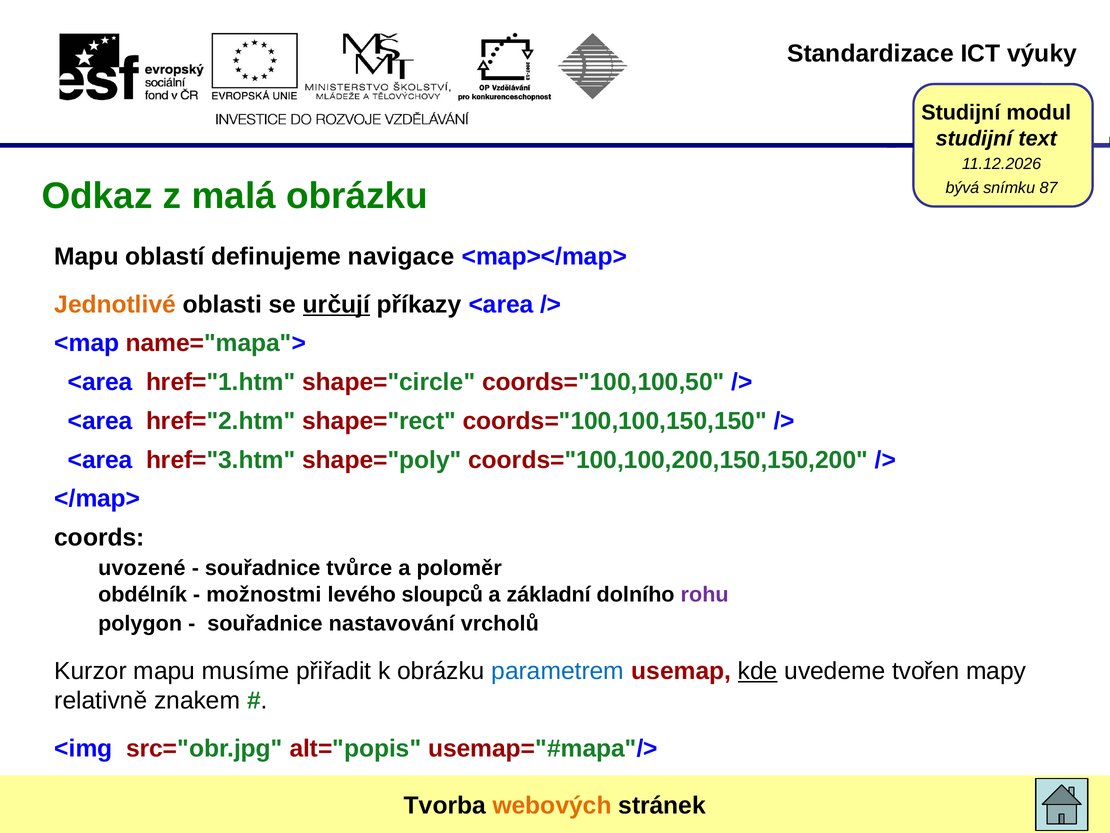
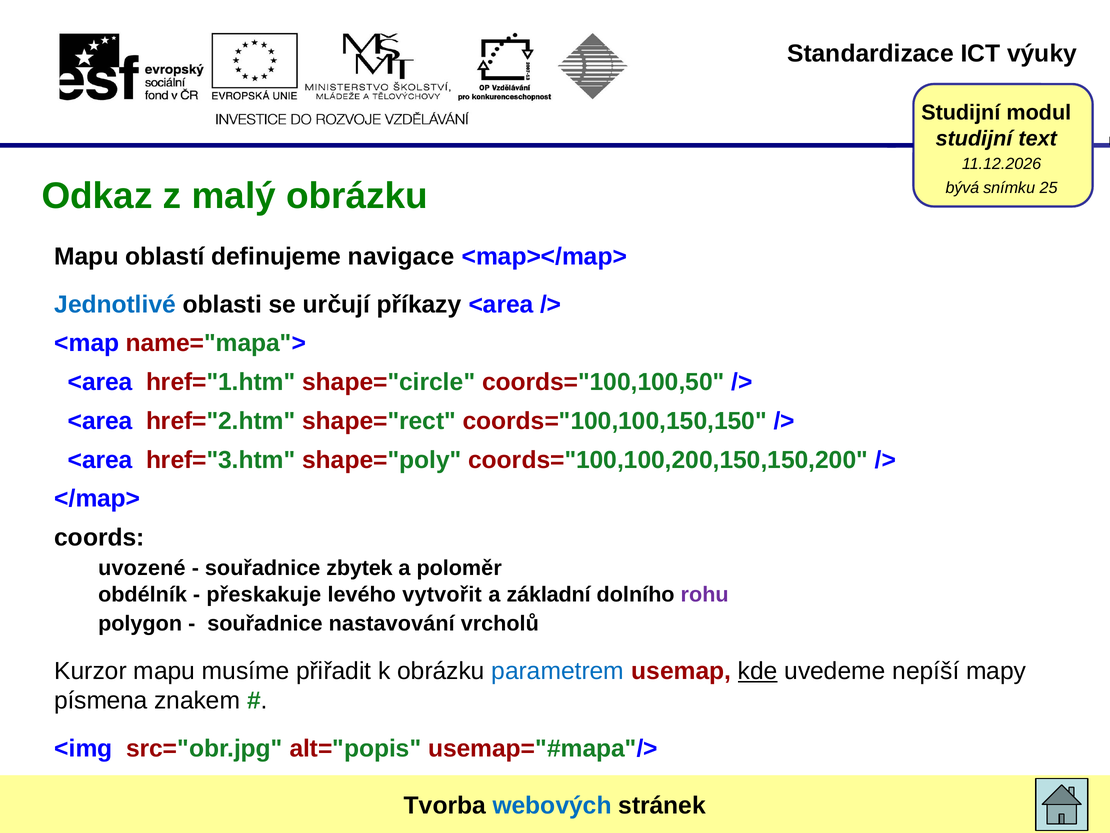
malá: malá -> malý (234, 196)
87: 87 -> 25 (1049, 188)
Jednotlivé colour: orange -> blue (115, 304)
určují underline: present -> none (336, 304)
tvůrce: tvůrce -> zbytek (359, 568)
možnostmi: možnostmi -> přeskakuje (264, 595)
sloupců: sloupců -> vytvořit (442, 595)
tvořen: tvořen -> nepíší (926, 671)
relativně: relativně -> písmena (101, 700)
webových colour: orange -> blue (552, 805)
